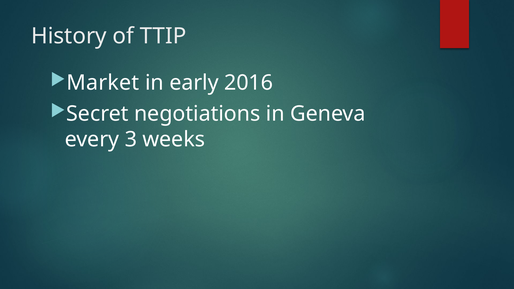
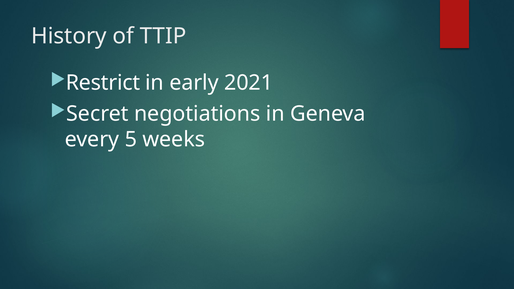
Market: Market -> Restrict (103, 83)
2016: 2016 -> 2021 (249, 83)
3: 3 -> 5 (131, 139)
